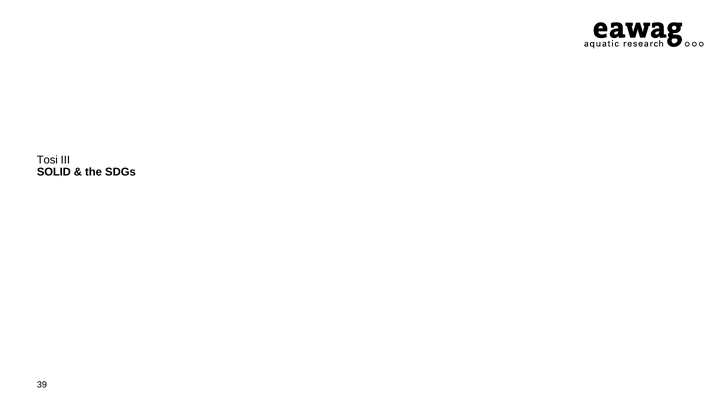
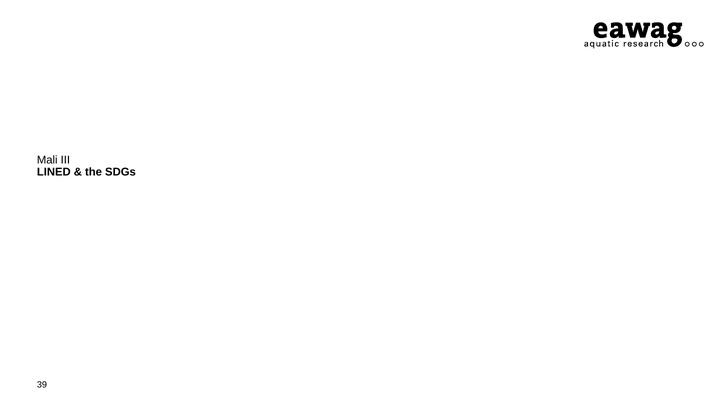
Tosi: Tosi -> Mali (47, 160)
SOLID: SOLID -> LINED (54, 172)
